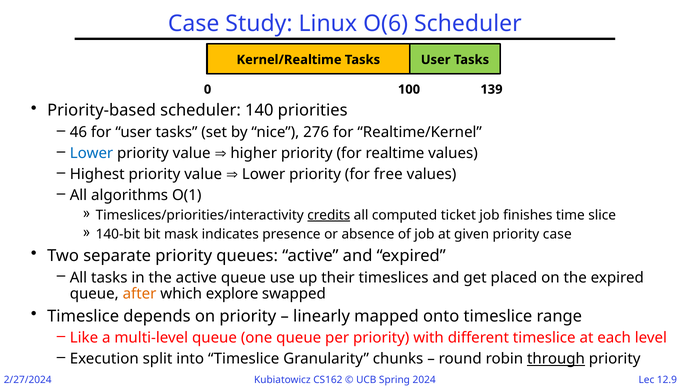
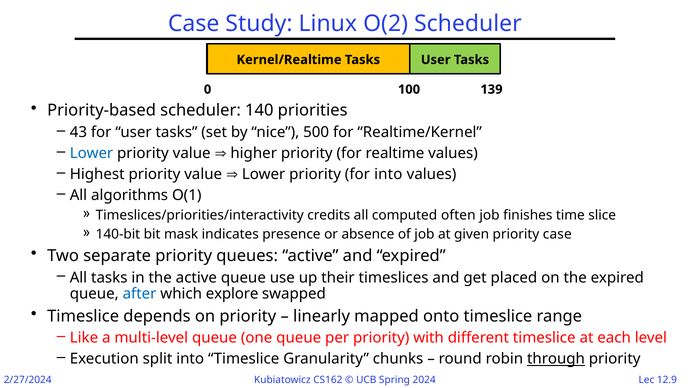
O(6: O(6 -> O(2 (386, 24)
46: 46 -> 43 (78, 132)
276: 276 -> 500 (316, 132)
for free: free -> into (388, 174)
credits underline: present -> none (329, 215)
ticket: ticket -> often (458, 215)
after colour: orange -> blue (140, 294)
